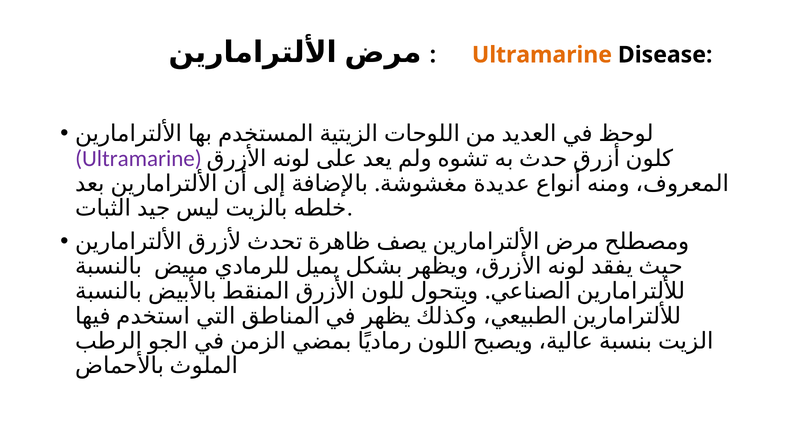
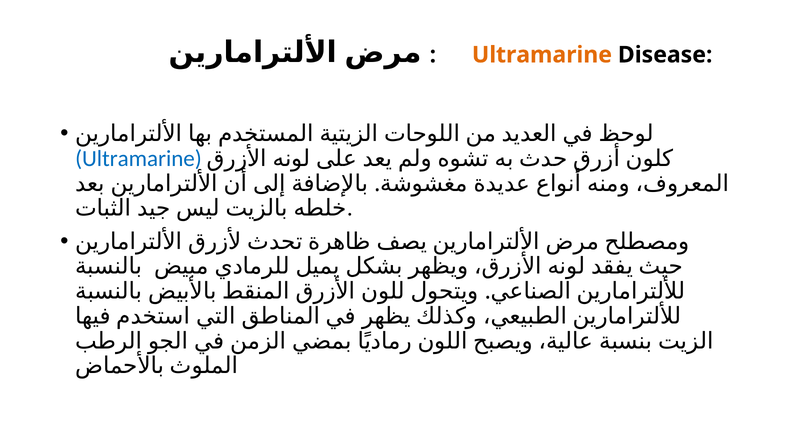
Ultramarine colour: purple -> blue (138, 159)
